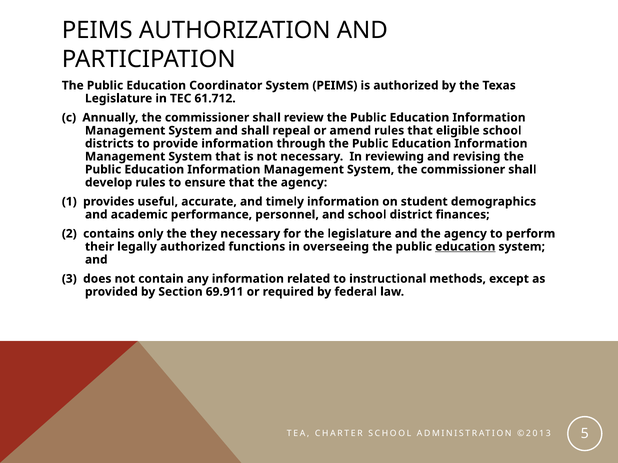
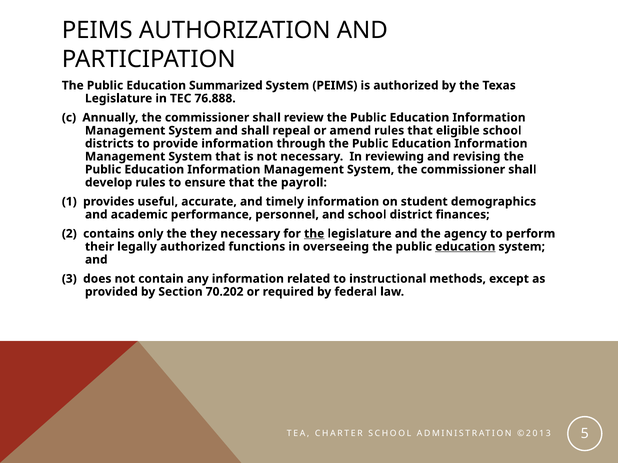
Coordinator: Coordinator -> Summarized (226, 86)
61.712: 61.712 -> 76.888 (215, 99)
that the agency: agency -> payroll (304, 183)
the underline: none -> present (314, 234)
69.911: 69.911 -> 70.202 (225, 292)
